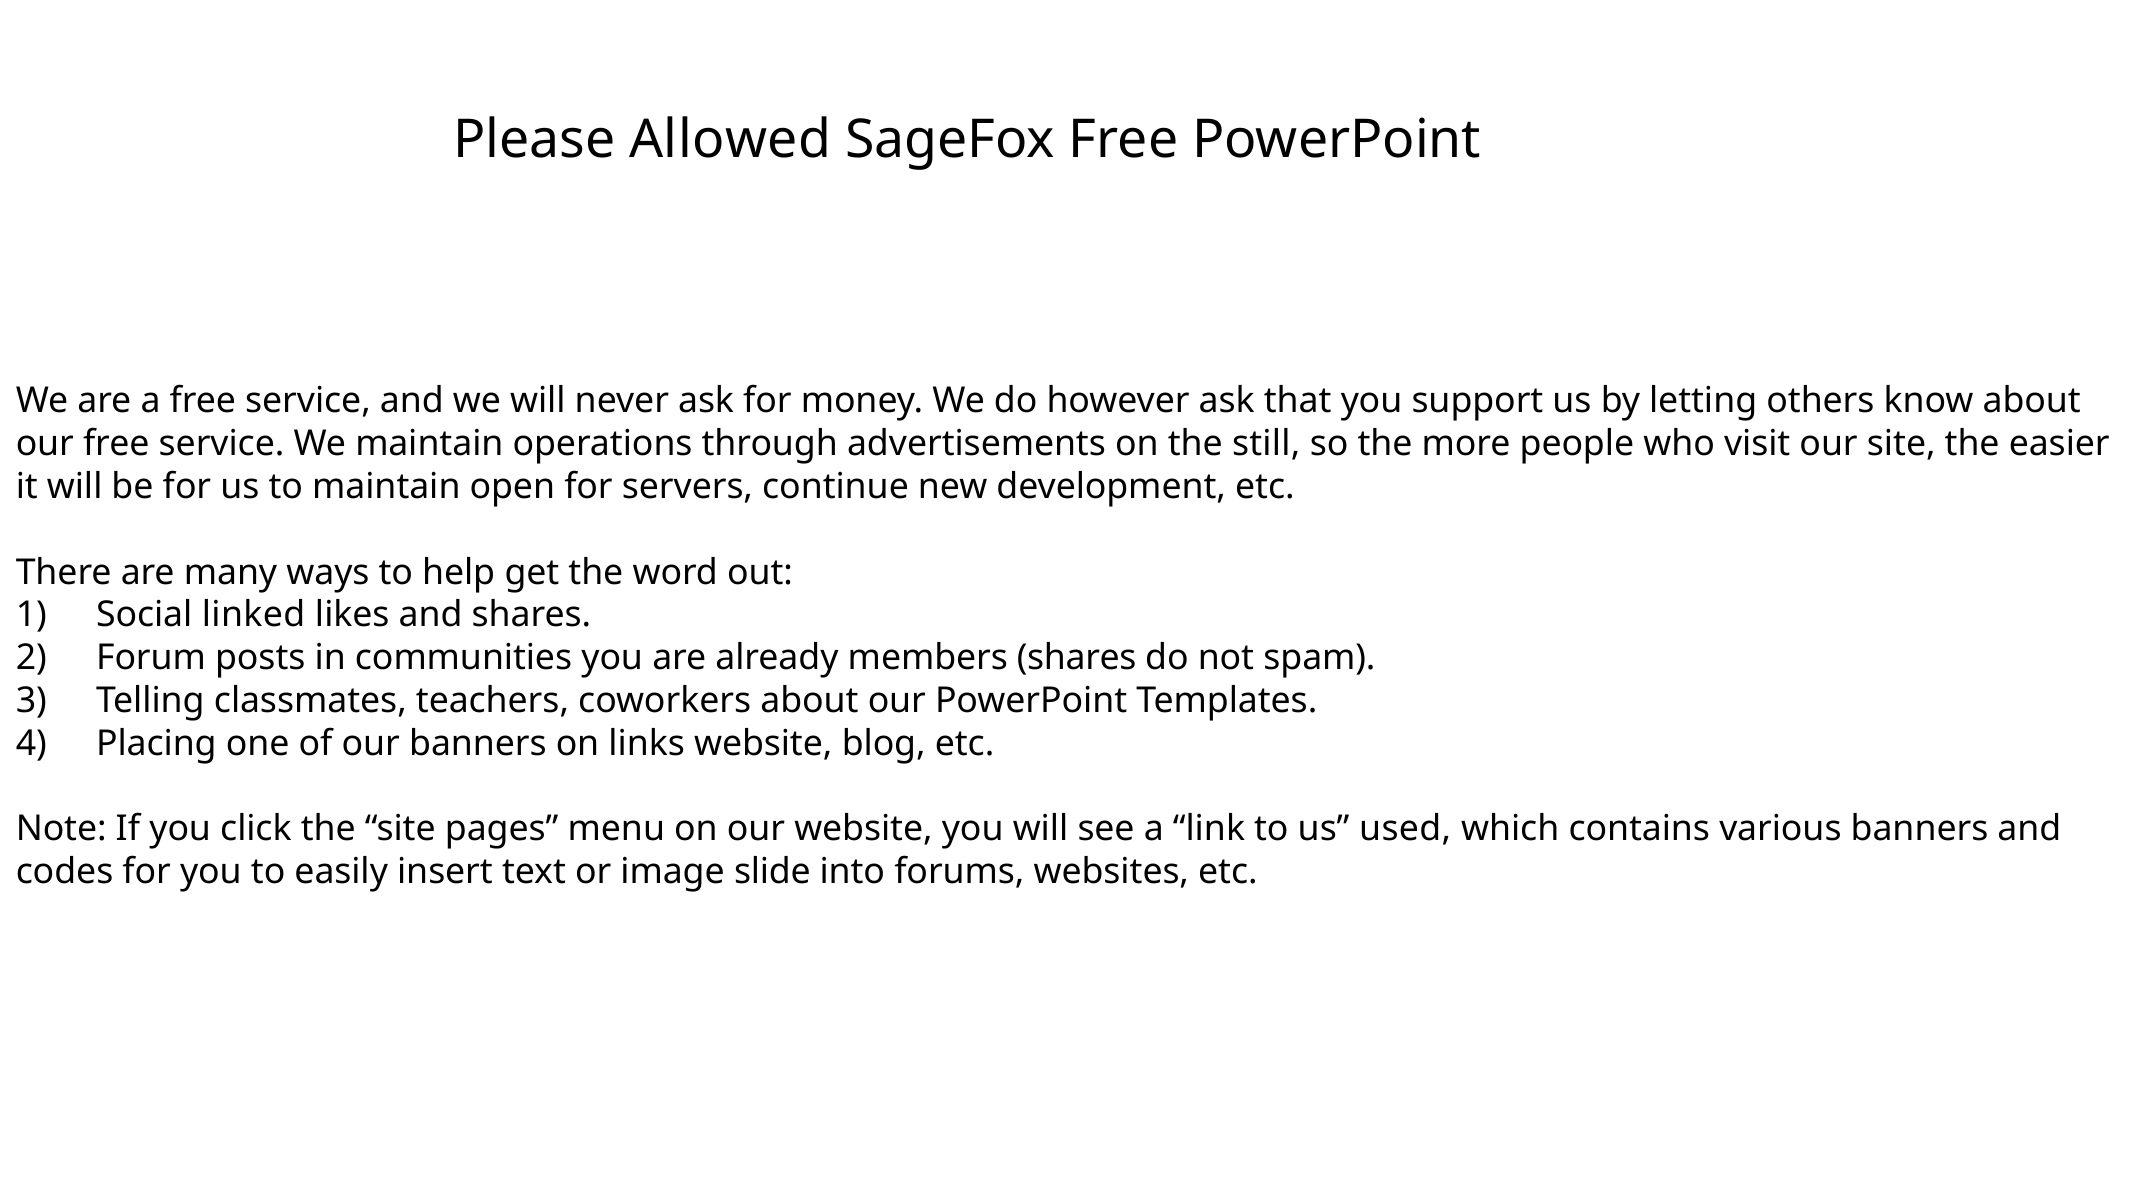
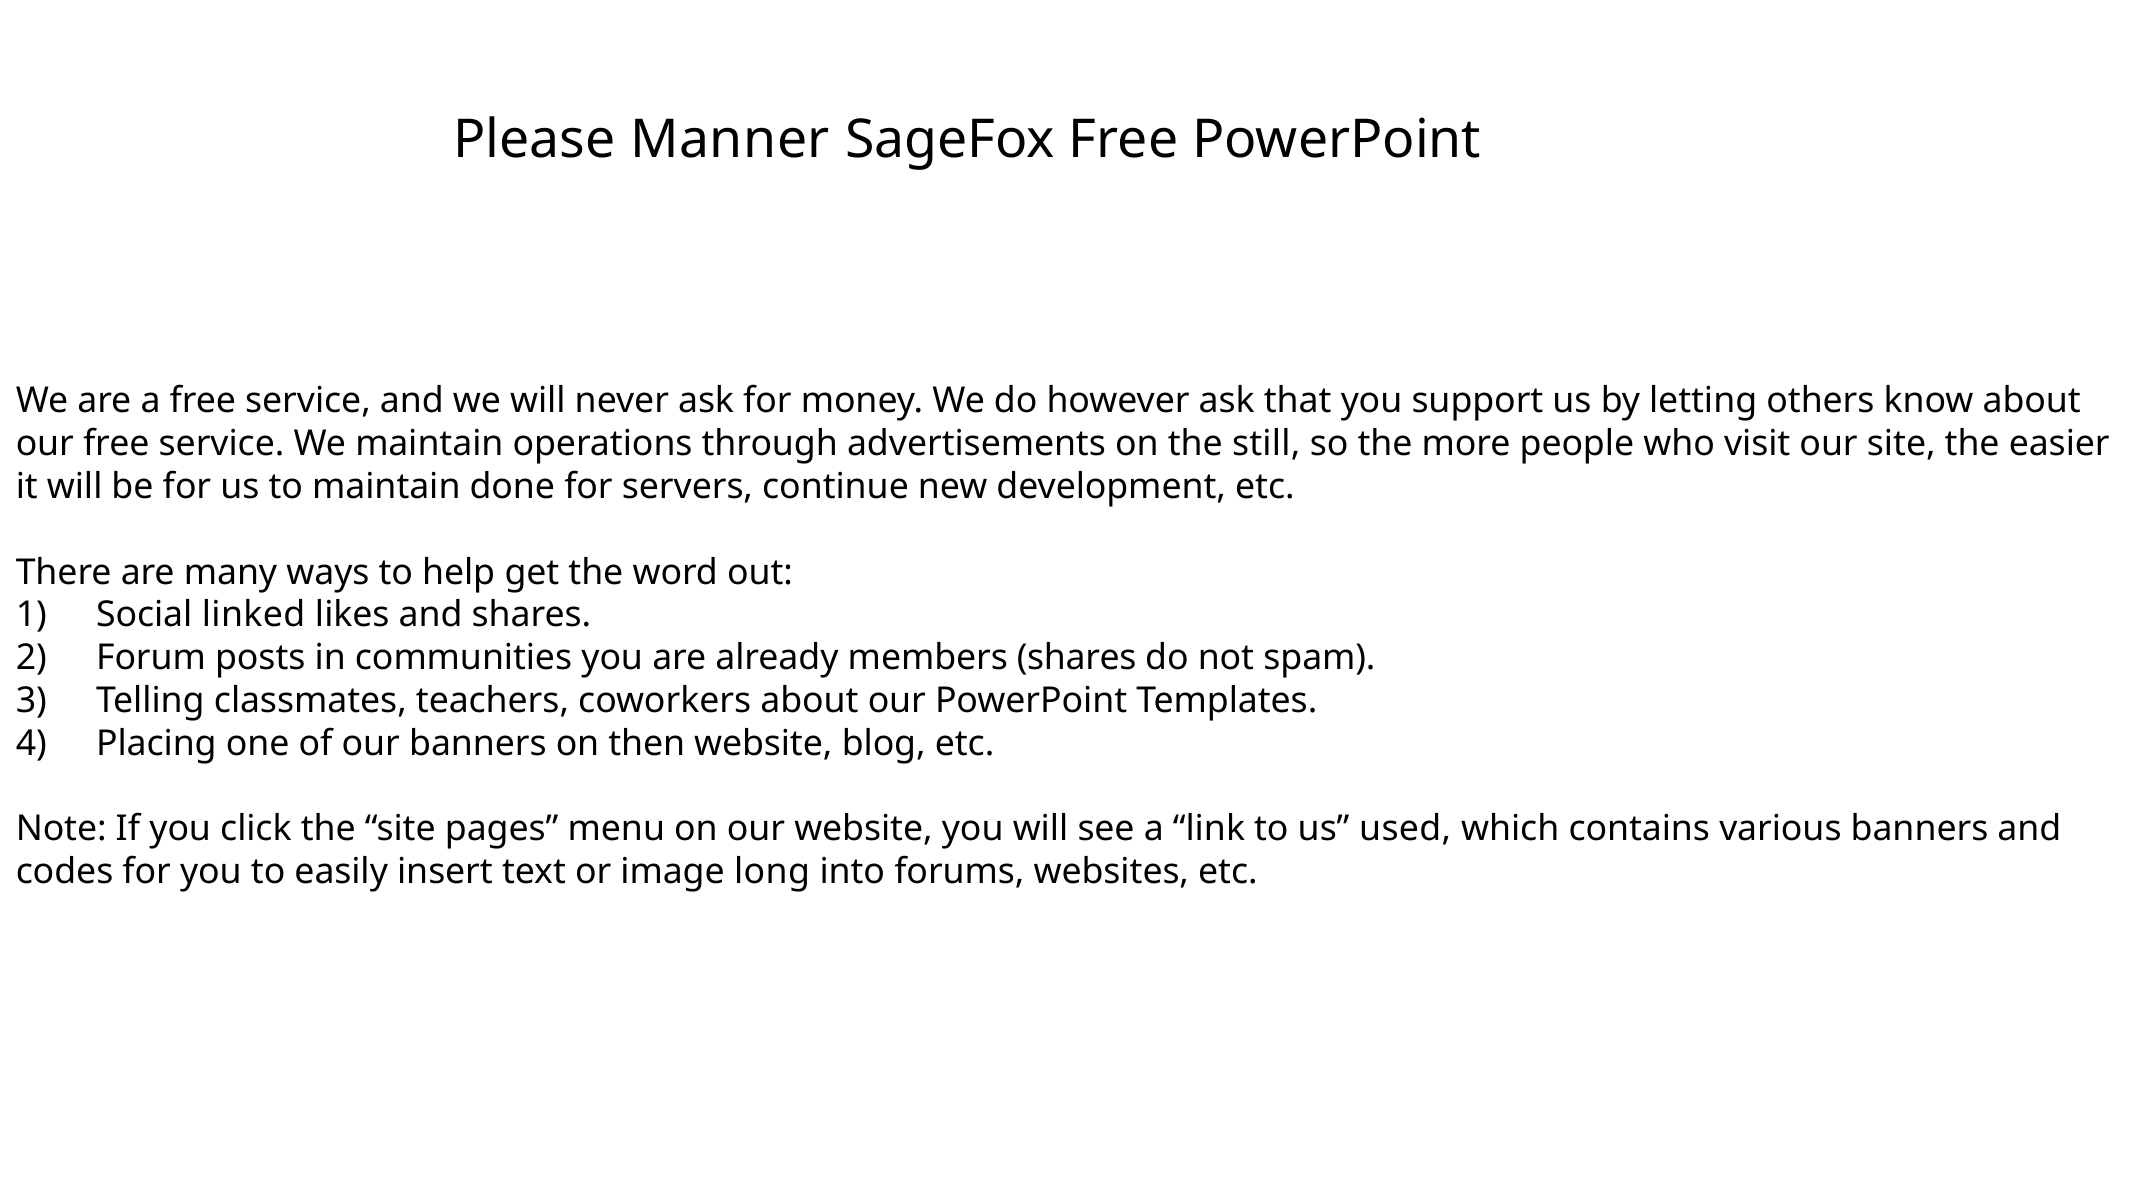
Allowed: Allowed -> Manner (730, 140)
open: open -> done (512, 487)
links: links -> then (647, 744)
slide: slide -> long (772, 872)
